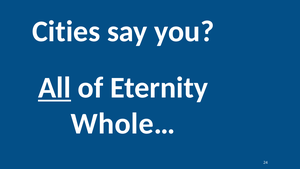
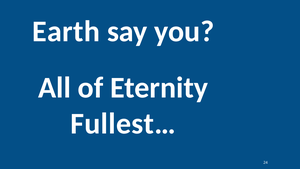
Cities: Cities -> Earth (66, 31)
All underline: present -> none (55, 88)
Whole…: Whole… -> Fullest… (123, 124)
